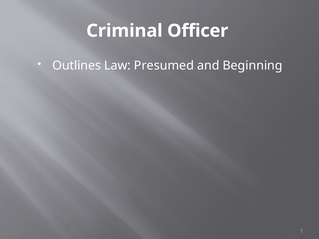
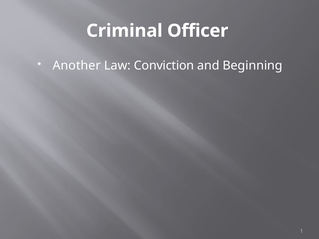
Outlines: Outlines -> Another (77, 66)
Presumed: Presumed -> Conviction (164, 66)
